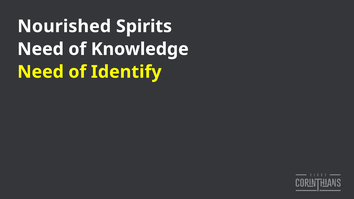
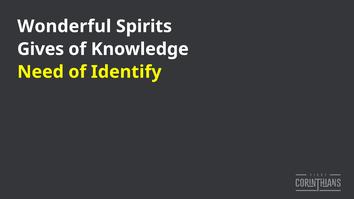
Nourished: Nourished -> Wonderful (64, 26)
Need: Need -> Gives (41, 49)
